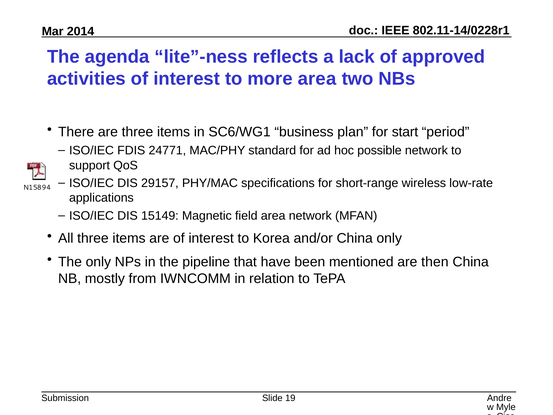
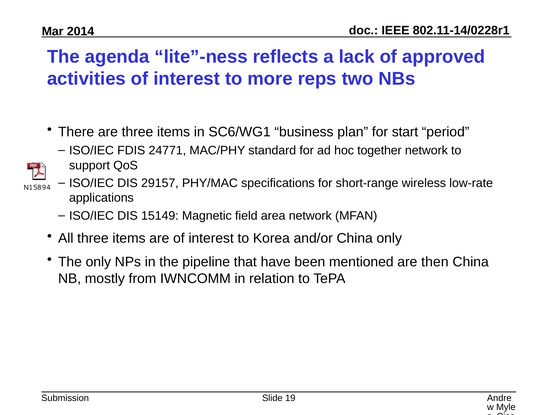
more area: area -> reps (317, 79)
possible: possible -> together (379, 150)
